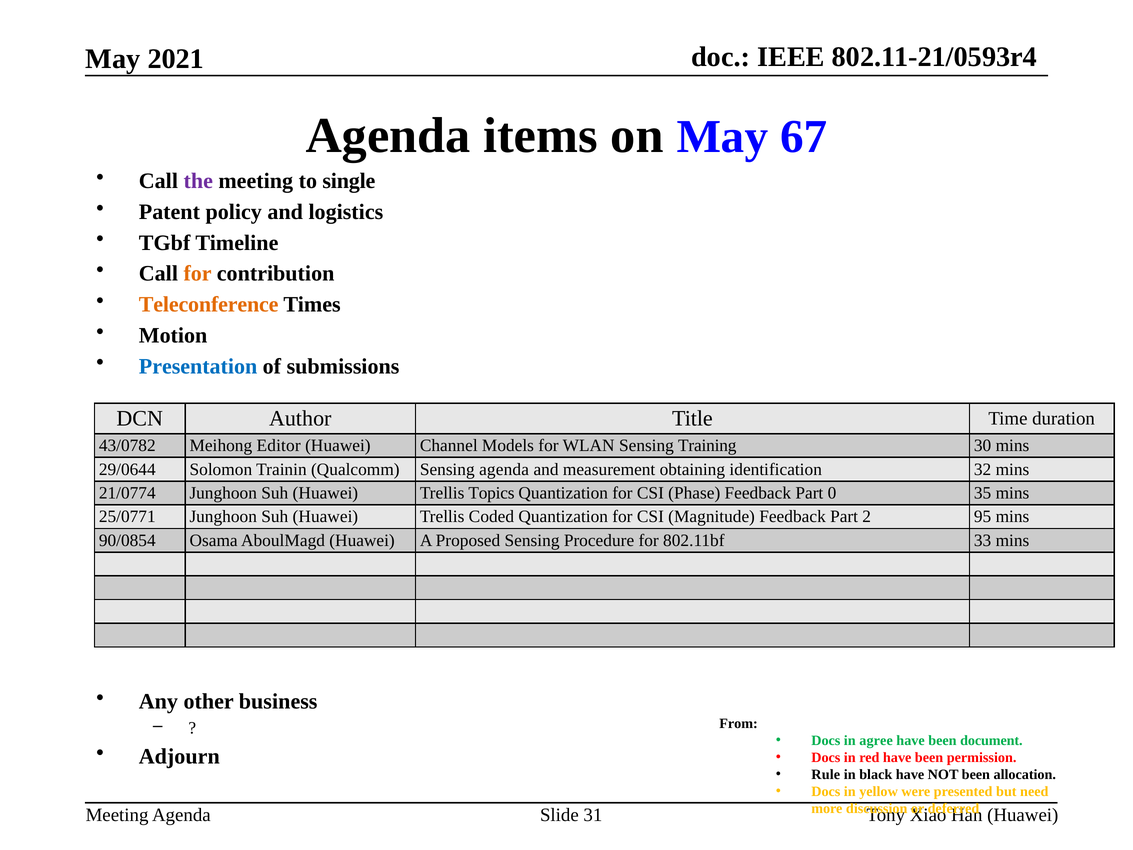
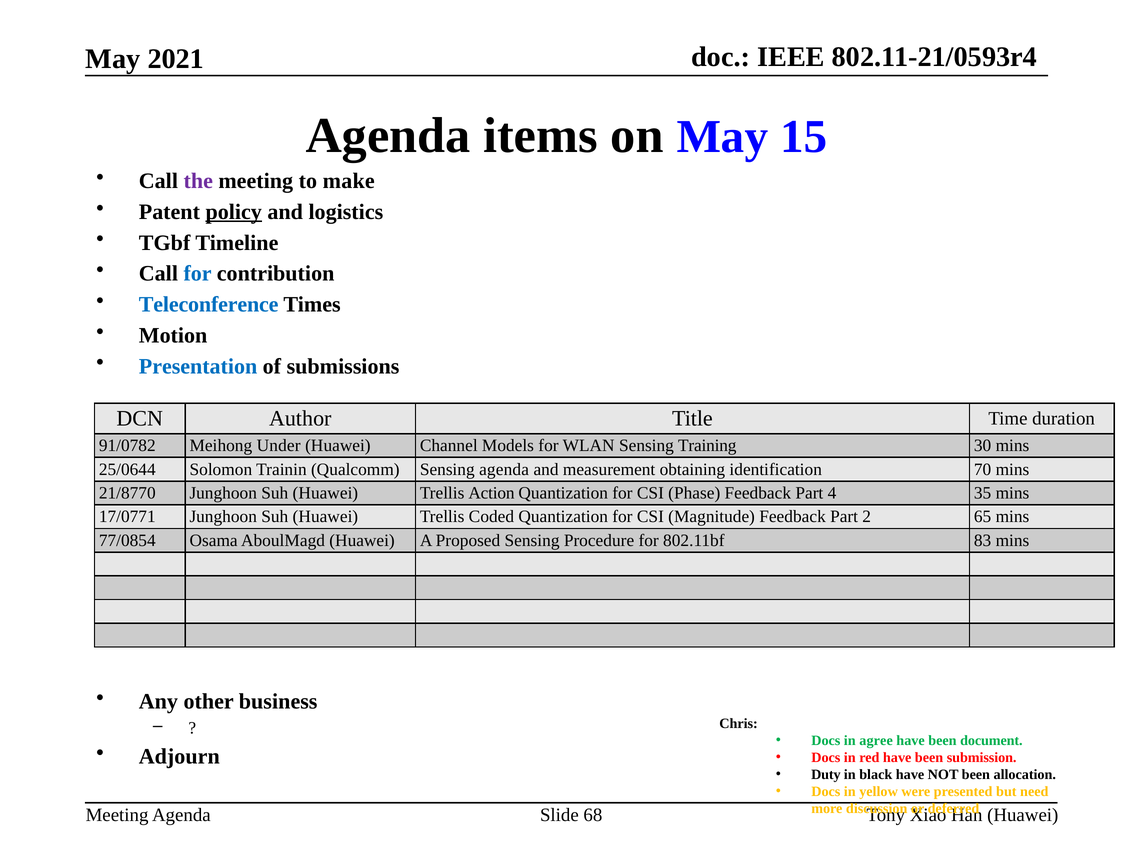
67: 67 -> 15 (804, 137)
single: single -> make (349, 181)
policy underline: none -> present (234, 212)
for colour: orange -> blue (198, 274)
Teleconference colour: orange -> blue (209, 304)
43/0782: 43/0782 -> 91/0782 (127, 446)
Editor: Editor -> Under (279, 446)
29/0644: 29/0644 -> 25/0644 (127, 469)
32: 32 -> 70 (983, 469)
21/0774: 21/0774 -> 21/8770 (127, 493)
Topics: Topics -> Action (491, 493)
0: 0 -> 4 (832, 493)
25/0771: 25/0771 -> 17/0771 (127, 517)
95: 95 -> 65 (983, 517)
90/0854: 90/0854 -> 77/0854 (127, 540)
33: 33 -> 83 (983, 540)
From: From -> Chris (739, 723)
permission: permission -> submission (982, 757)
Rule: Rule -> Duty (826, 774)
31: 31 -> 68 (593, 815)
